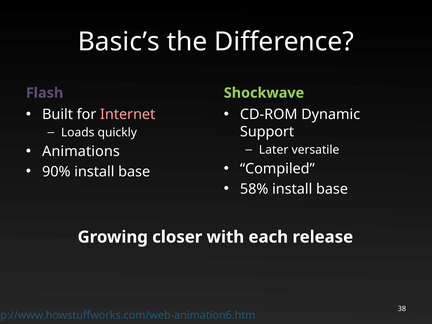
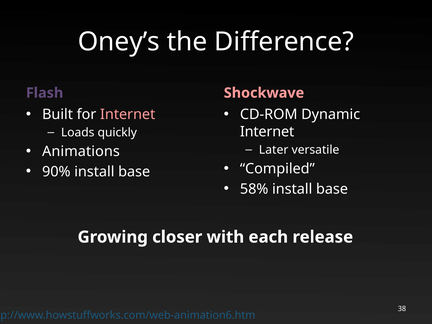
Basic’s: Basic’s -> Oney’s (119, 42)
Shockwave colour: light green -> pink (264, 93)
Support: Support -> Internet (267, 132)
